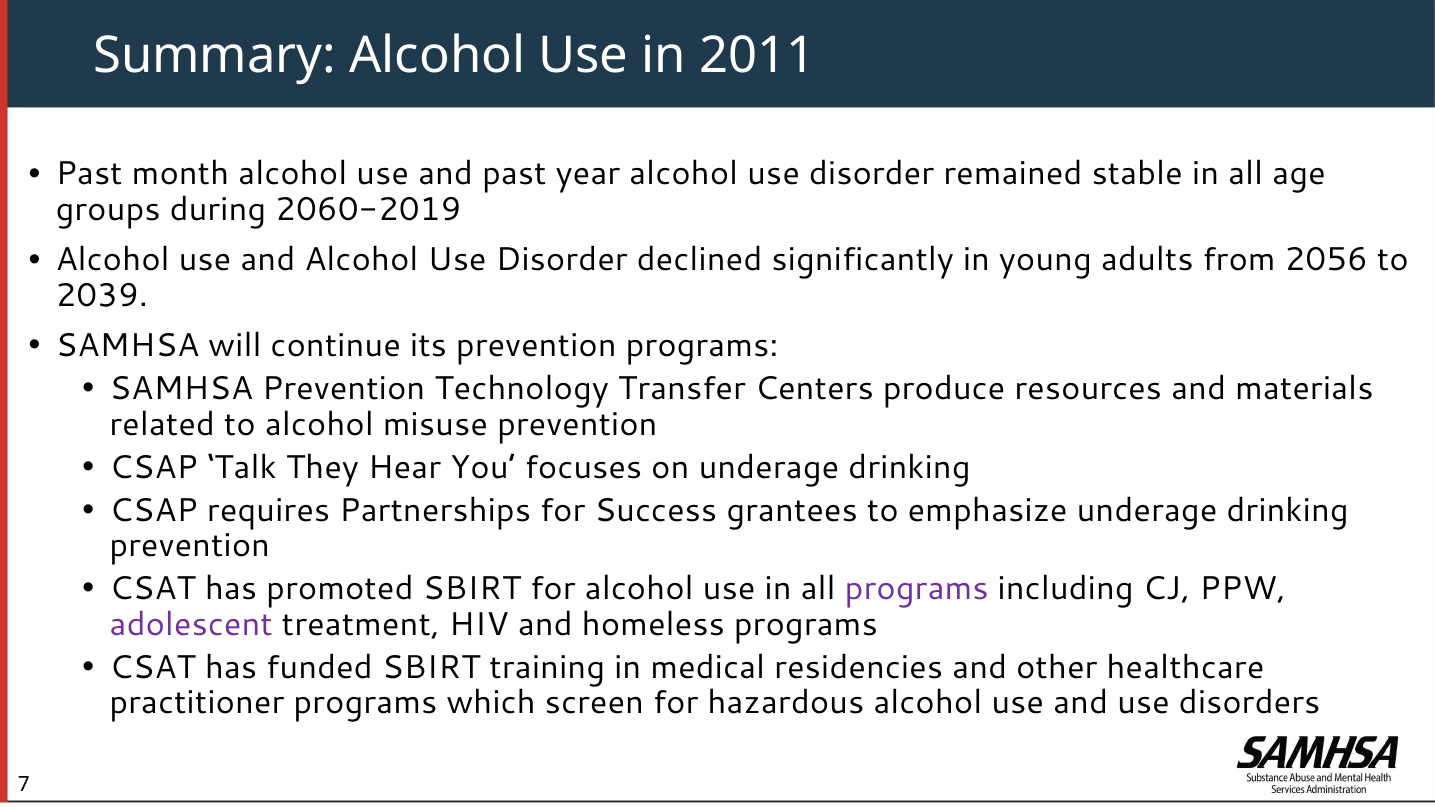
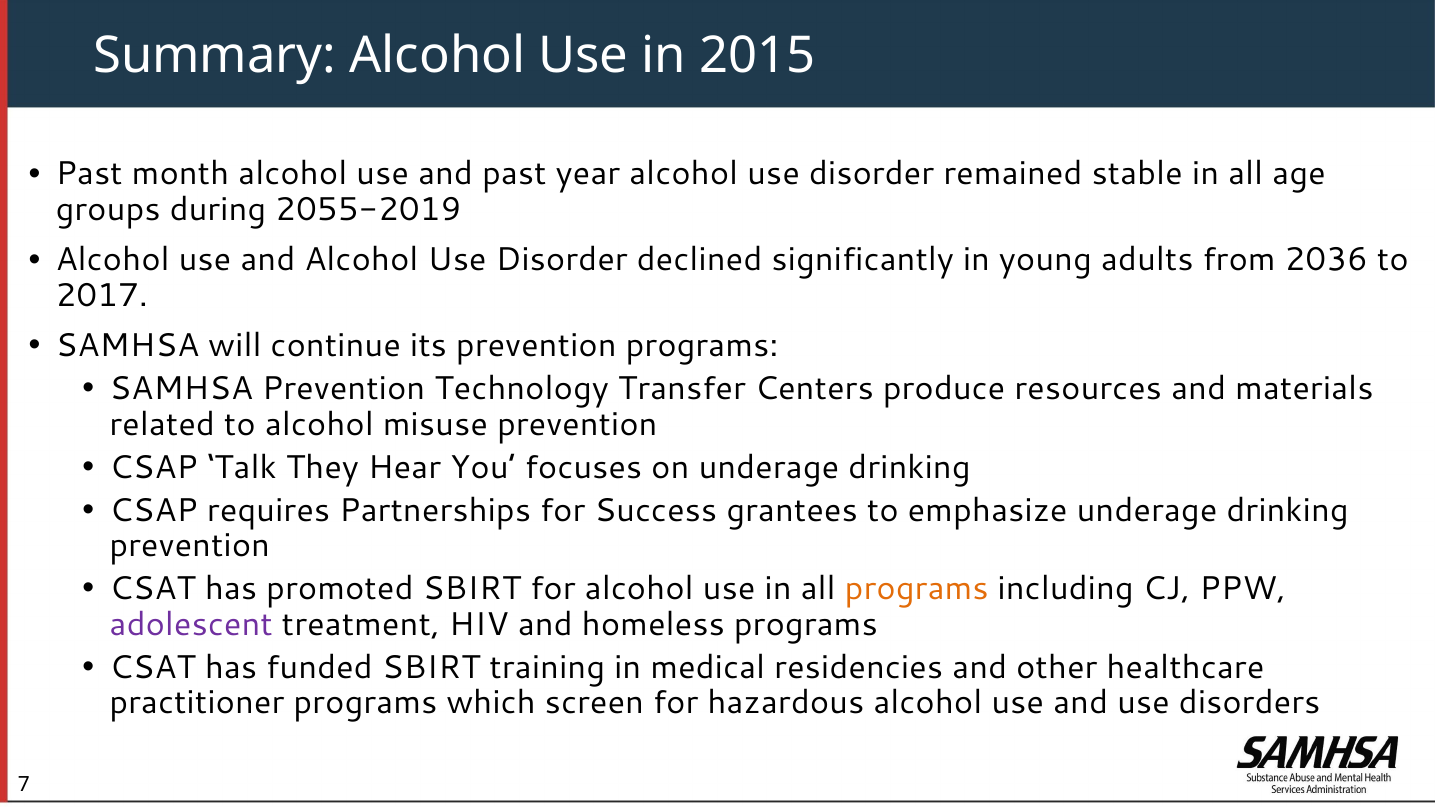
2011: 2011 -> 2015 (757, 56)
2060-2019: 2060-2019 -> 2055-2019 (368, 210)
2056: 2056 -> 2036 (1326, 260)
2039: 2039 -> 2017 (102, 296)
programs colour: purple -> orange (917, 589)
